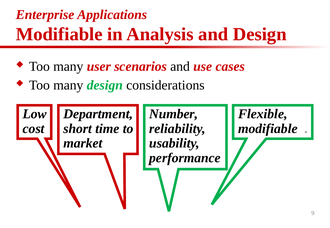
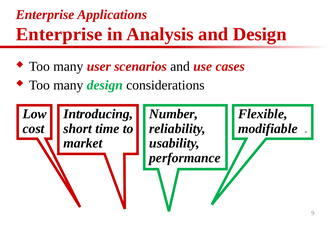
Modifiable: Modifiable -> Enterprise (59, 34)
Department: Department -> Introducing (98, 114)
